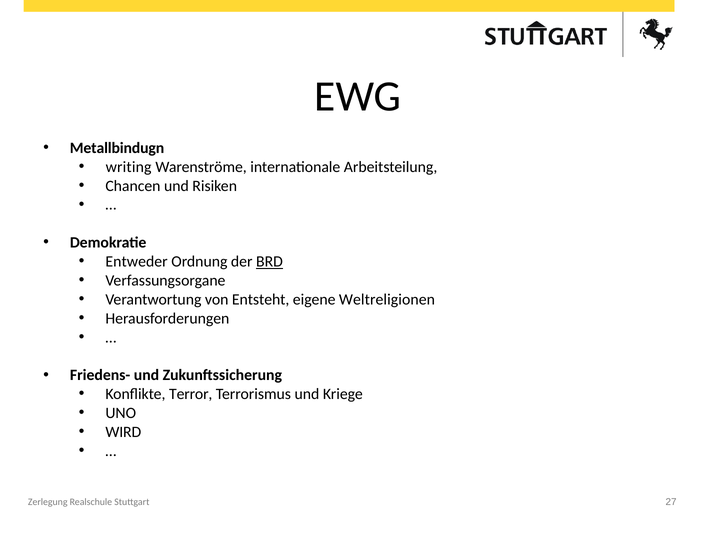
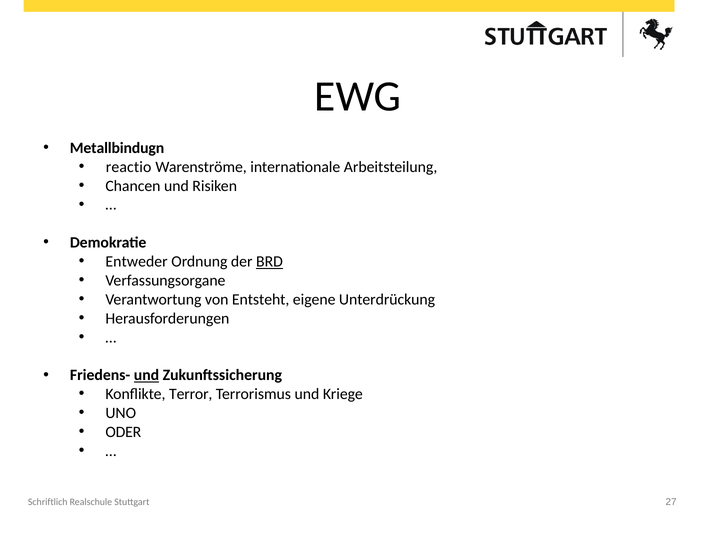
writing: writing -> reactio (129, 167)
Weltreligionen: Weltreligionen -> Unterdrückung (387, 299)
und underline: none -> present (147, 375)
WIRD: WIRD -> ODER (123, 432)
Zerlegung: Zerlegung -> Schriftlich (48, 501)
